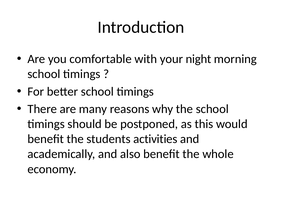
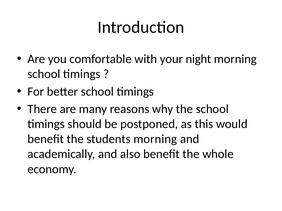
students activities: activities -> morning (155, 139)
